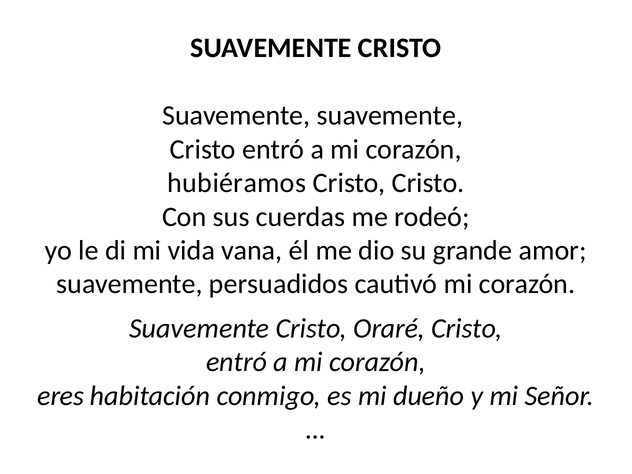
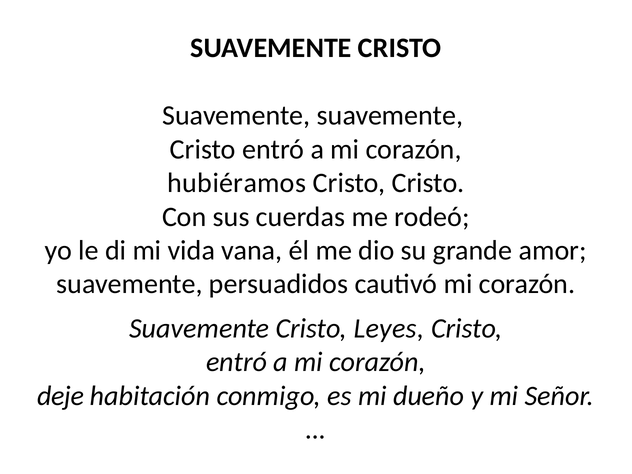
Oraré: Oraré -> Leyes (389, 328)
eres: eres -> deje (61, 396)
